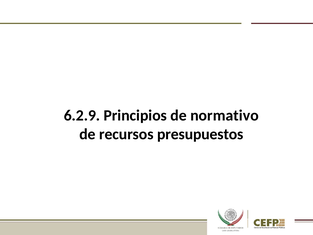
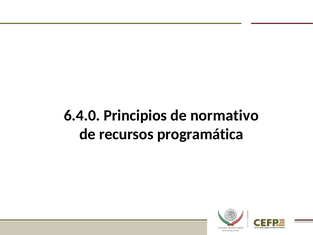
6.2.9: 6.2.9 -> 6.4.0 (82, 115)
presupuestos: presupuestos -> programática (200, 134)
